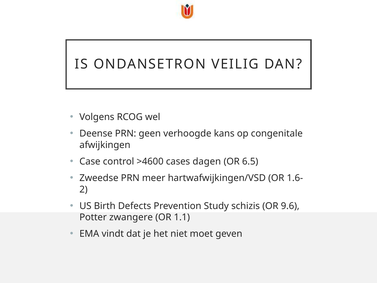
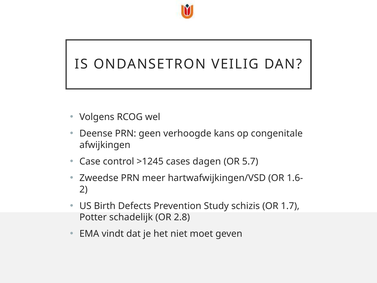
>4600: >4600 -> >1245 (150, 161)
6.5: 6.5 -> 5.7 (250, 161)
9.6: 9.6 -> 1.7 (290, 206)
zwangere: zwangere -> schadelijk (131, 217)
1.1: 1.1 -> 2.8 (182, 217)
